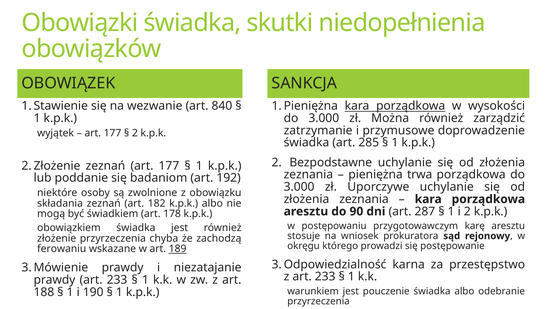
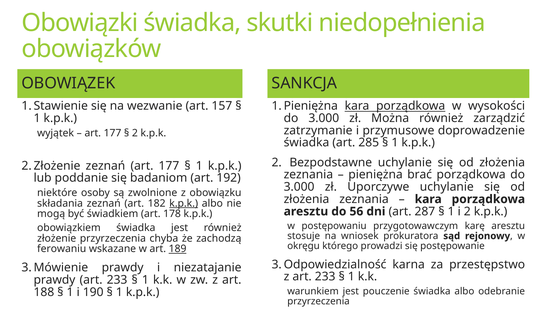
840: 840 -> 157 (222, 106)
trwa: trwa -> brać (420, 175)
k.p.k underline: none -> present (184, 204)
90: 90 -> 56 (356, 212)
